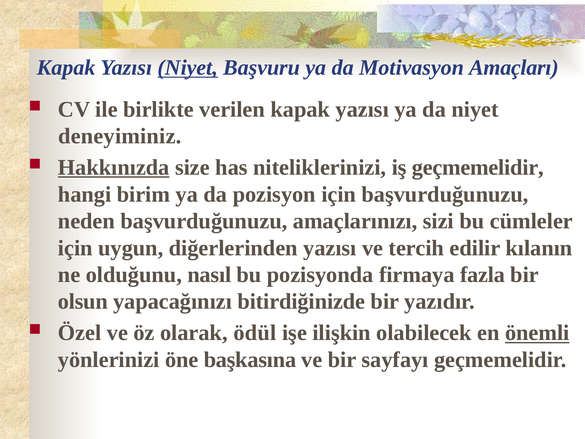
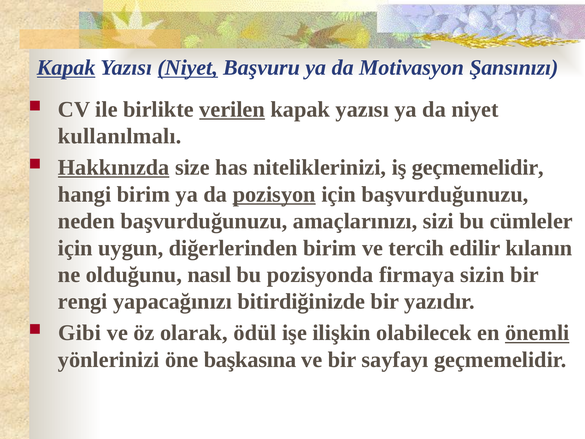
Kapak underline: none -> present (66, 68)
Amaçları: Amaçları -> Şansınızı (514, 68)
verilen underline: none -> present (232, 109)
deneyiminiz: deneyiminiz -> kullanılmalı (120, 136)
pozisyon underline: none -> present (274, 194)
diğerlerinden yazısı: yazısı -> birim (330, 248)
fazla: fazla -> sizin (482, 275)
olsun: olsun -> rengi (83, 301)
Özel: Özel -> Gibi (80, 333)
